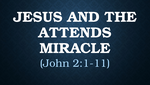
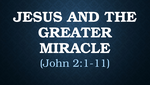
ATTENDS: ATTENDS -> GREATER (75, 32)
